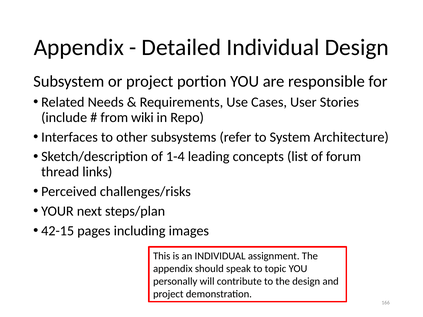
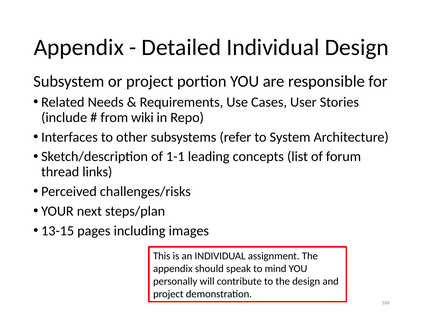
1-4: 1-4 -> 1-1 (175, 157)
42-15: 42-15 -> 13-15 (58, 231)
topic: topic -> mind (276, 269)
